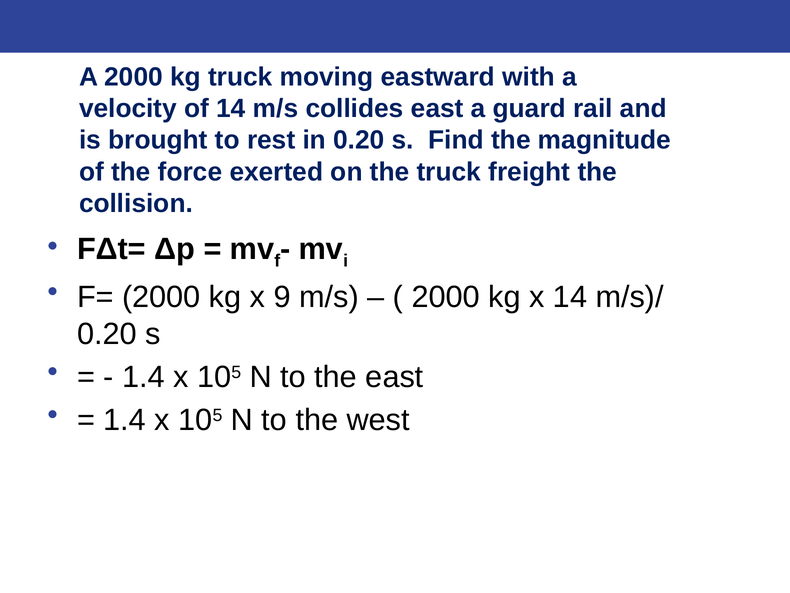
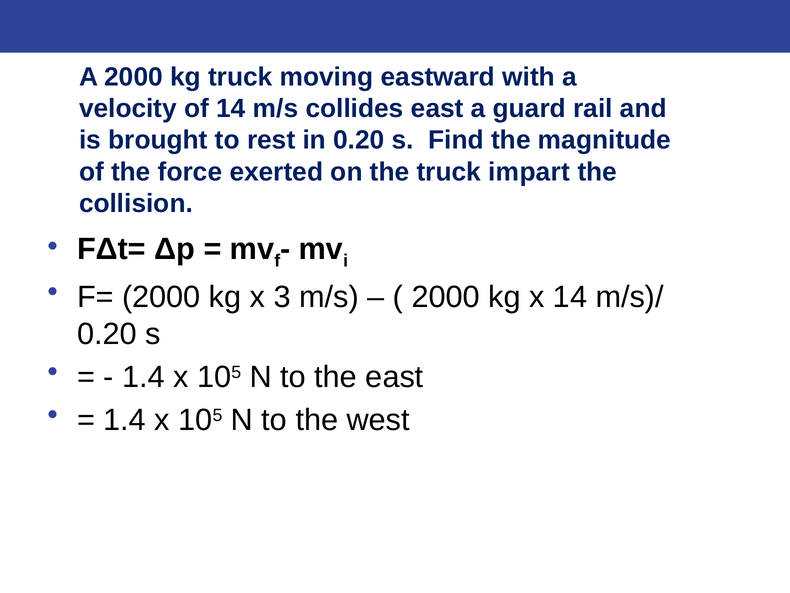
freight: freight -> impart (529, 172)
9: 9 -> 3 (282, 297)
